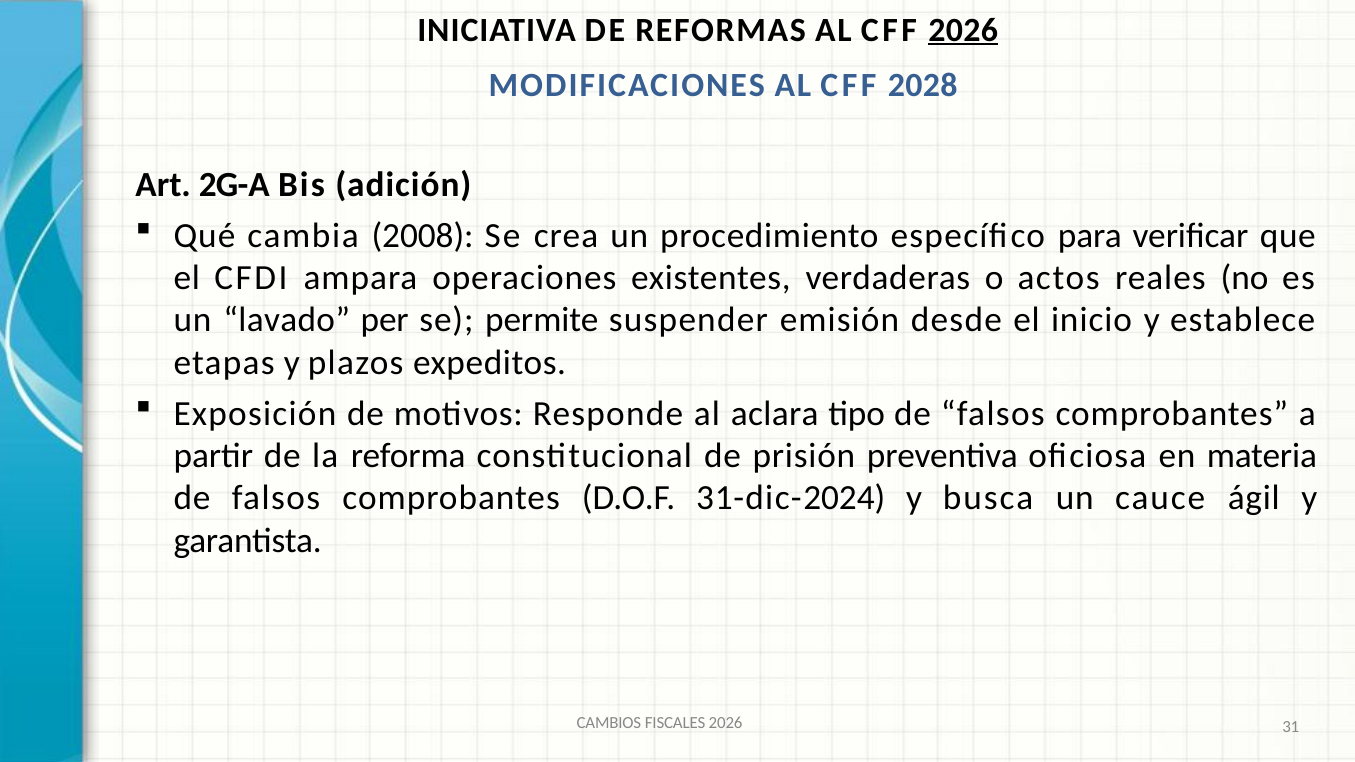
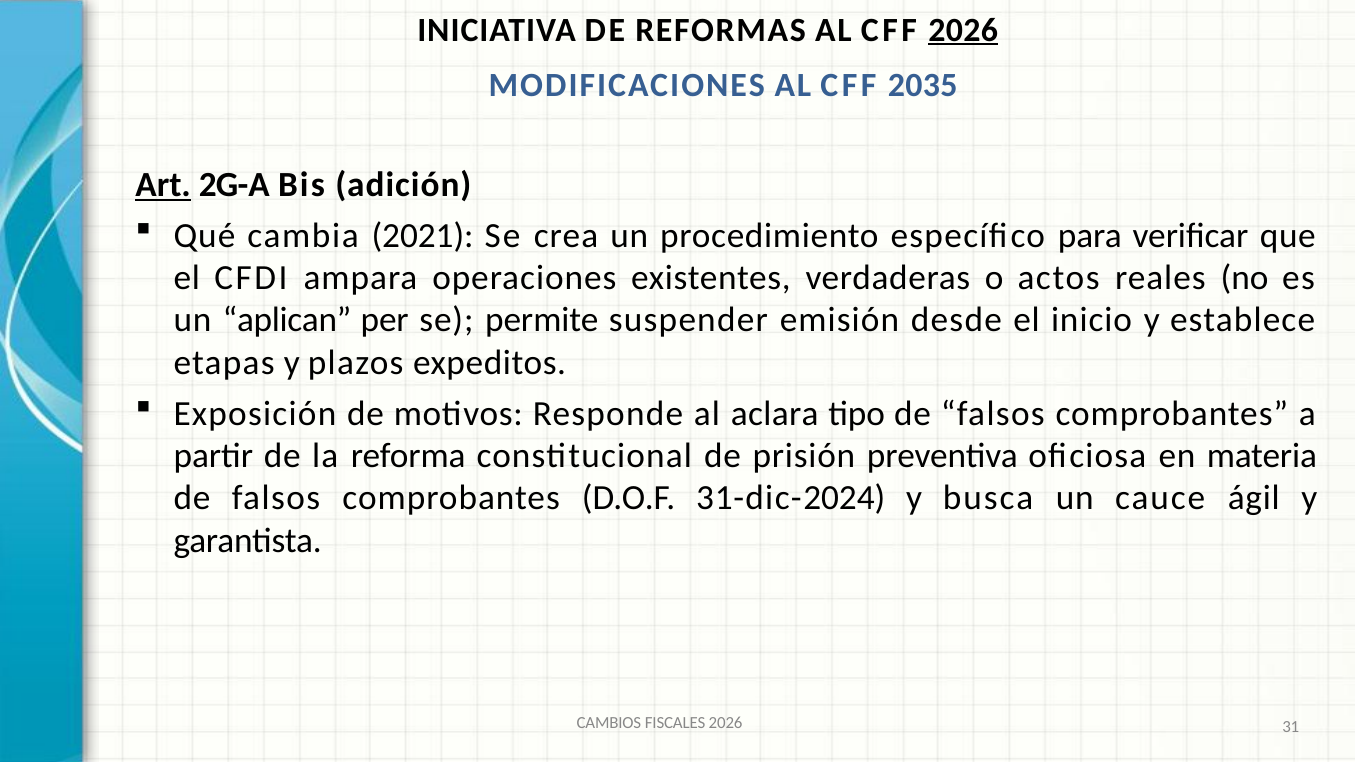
2028: 2028 -> 2035 (923, 86)
Art underline: none -> present (163, 185)
2008: 2008 -> 2021 (423, 236)
lavado: lavado -> aplican (287, 320)
